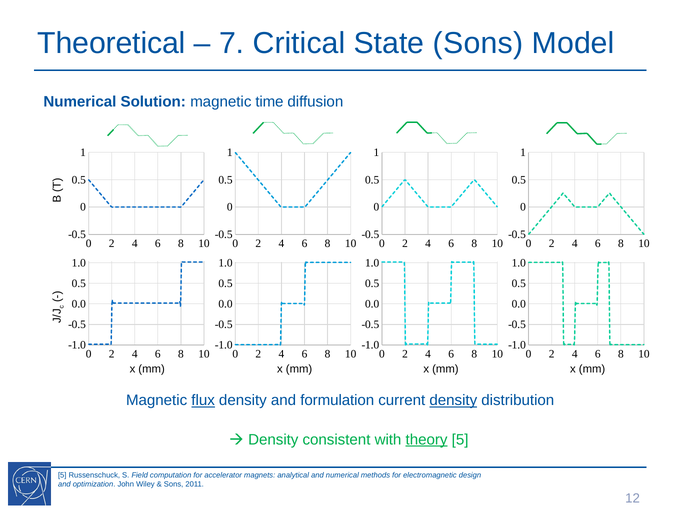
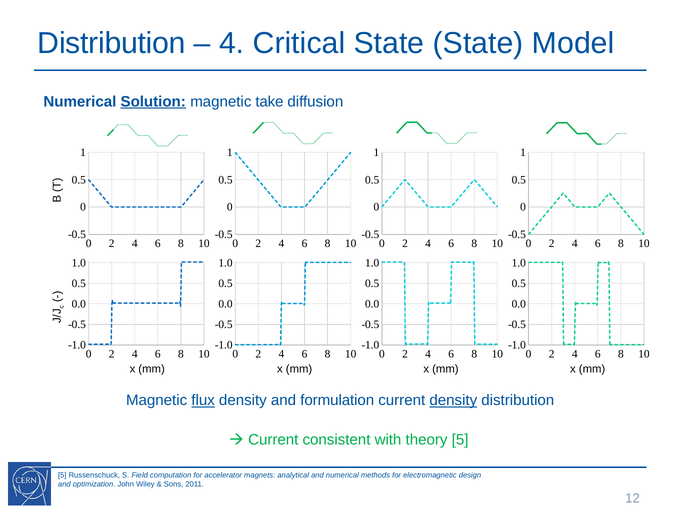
Theoretical: Theoretical -> Distribution (112, 43)
7: 7 -> 4 (232, 43)
State Sons: Sons -> State (478, 43)
Solution underline: none -> present (153, 102)
time: time -> take (269, 102)
Density: Density -> Current (273, 439)
theory underline: present -> none (427, 439)
